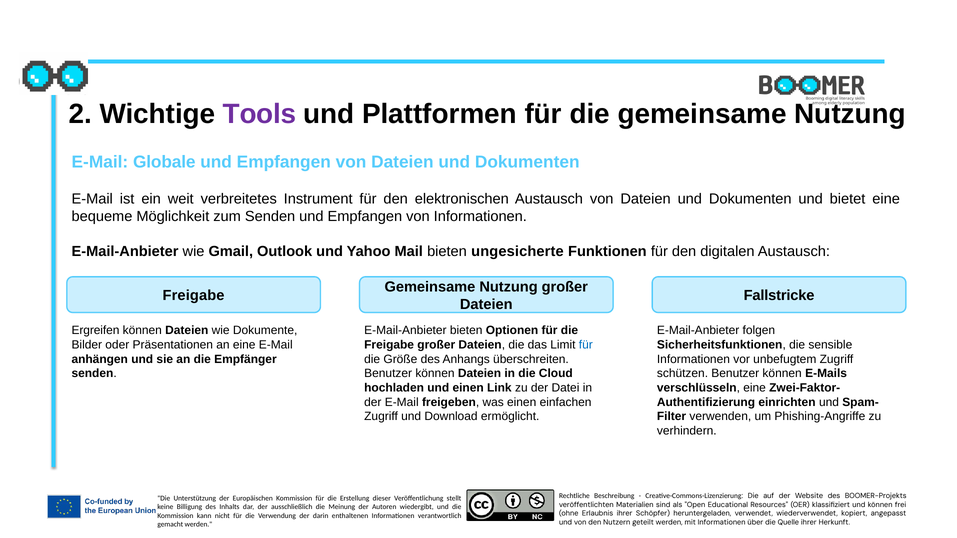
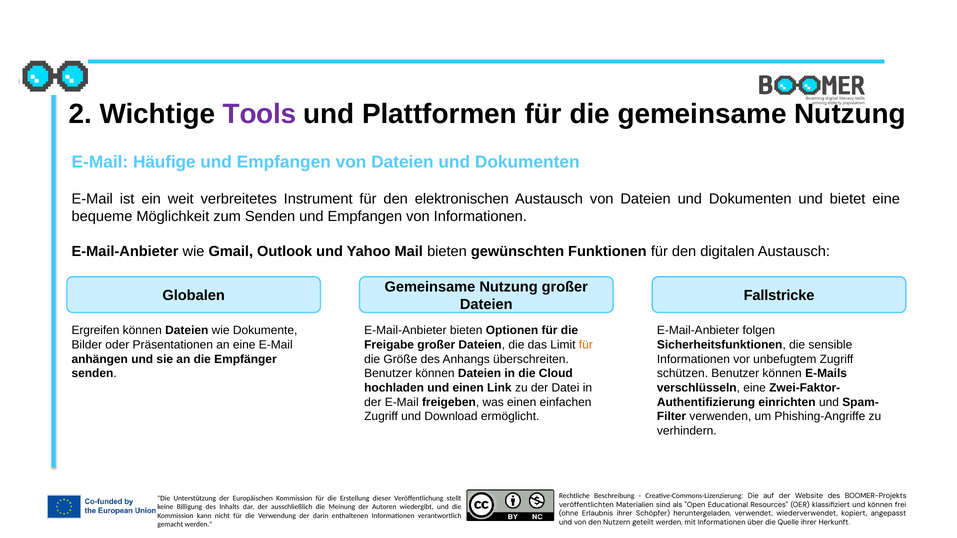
Globale: Globale -> Häufige (164, 162)
ungesicherte: ungesicherte -> gewünschten (518, 251)
Freigabe: Freigabe -> Globalen (194, 296)
für colour: blue -> orange (586, 345)
